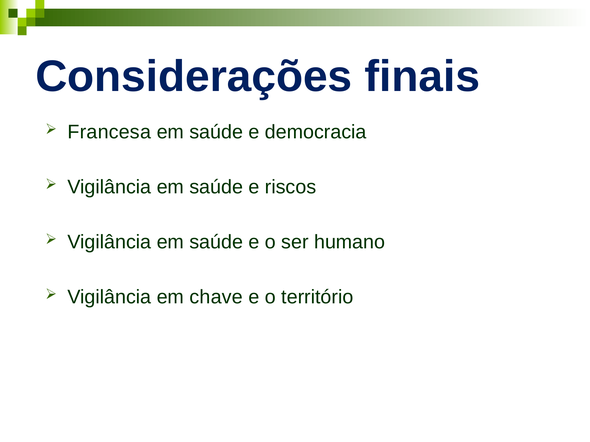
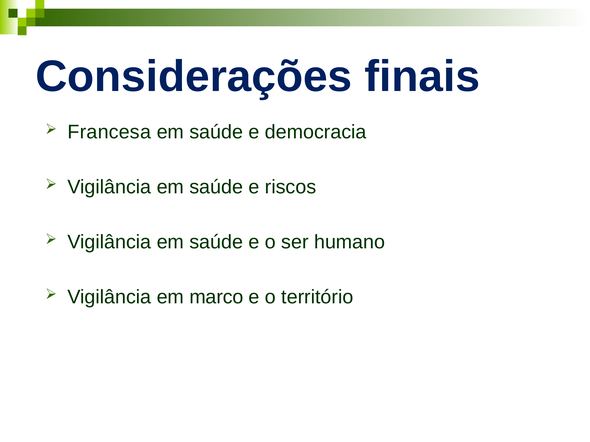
chave: chave -> marco (216, 297)
